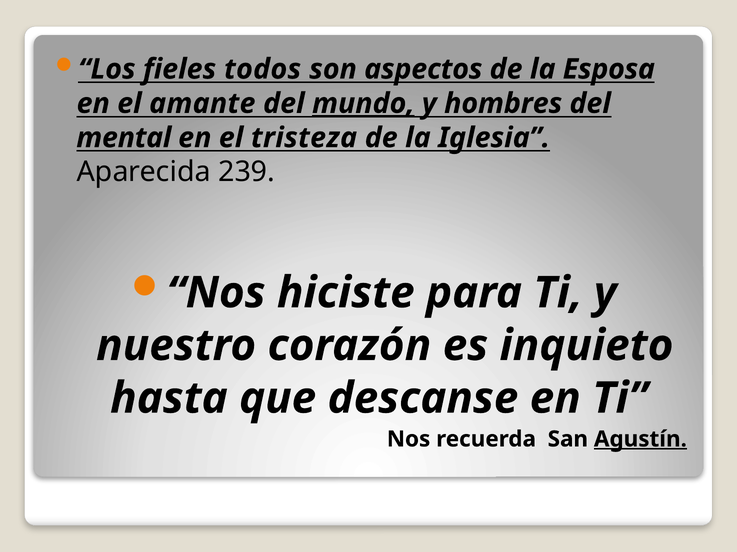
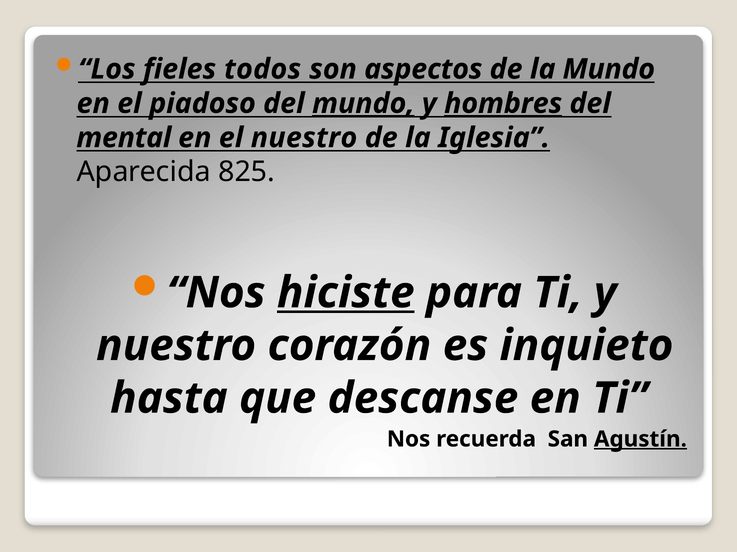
la Esposa: Esposa -> Mundo (609, 69)
amante: amante -> piadoso (202, 104)
hombres underline: none -> present (503, 104)
el tristeza: tristeza -> nuestro (304, 138)
239: 239 -> 825 (247, 172)
hiciste underline: none -> present (346, 293)
